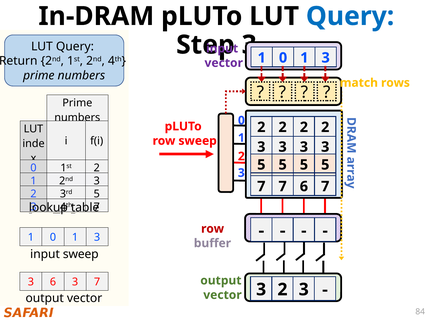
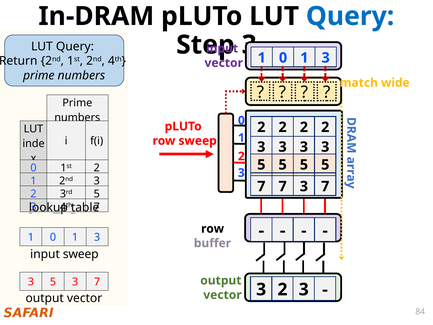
rows: rows -> wide (395, 83)
7 6: 6 -> 3 (304, 186)
row colour: red -> black (213, 229)
6: 6 -> 5 (53, 282)
